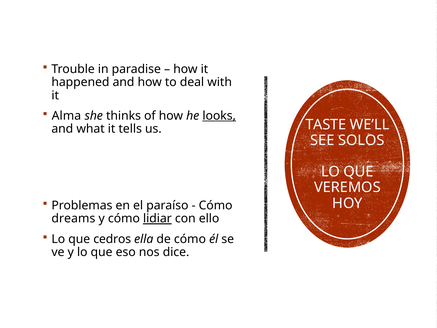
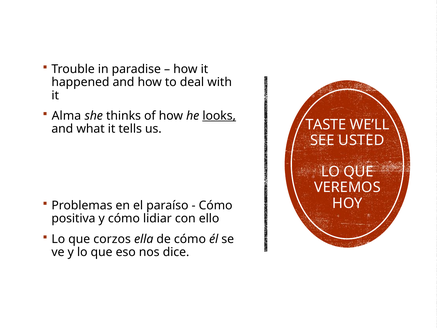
SOLOS: SOLOS -> USTED (361, 140)
dreams: dreams -> positiva (73, 218)
lidiar underline: present -> none (157, 218)
cedros: cedros -> corzos (112, 239)
